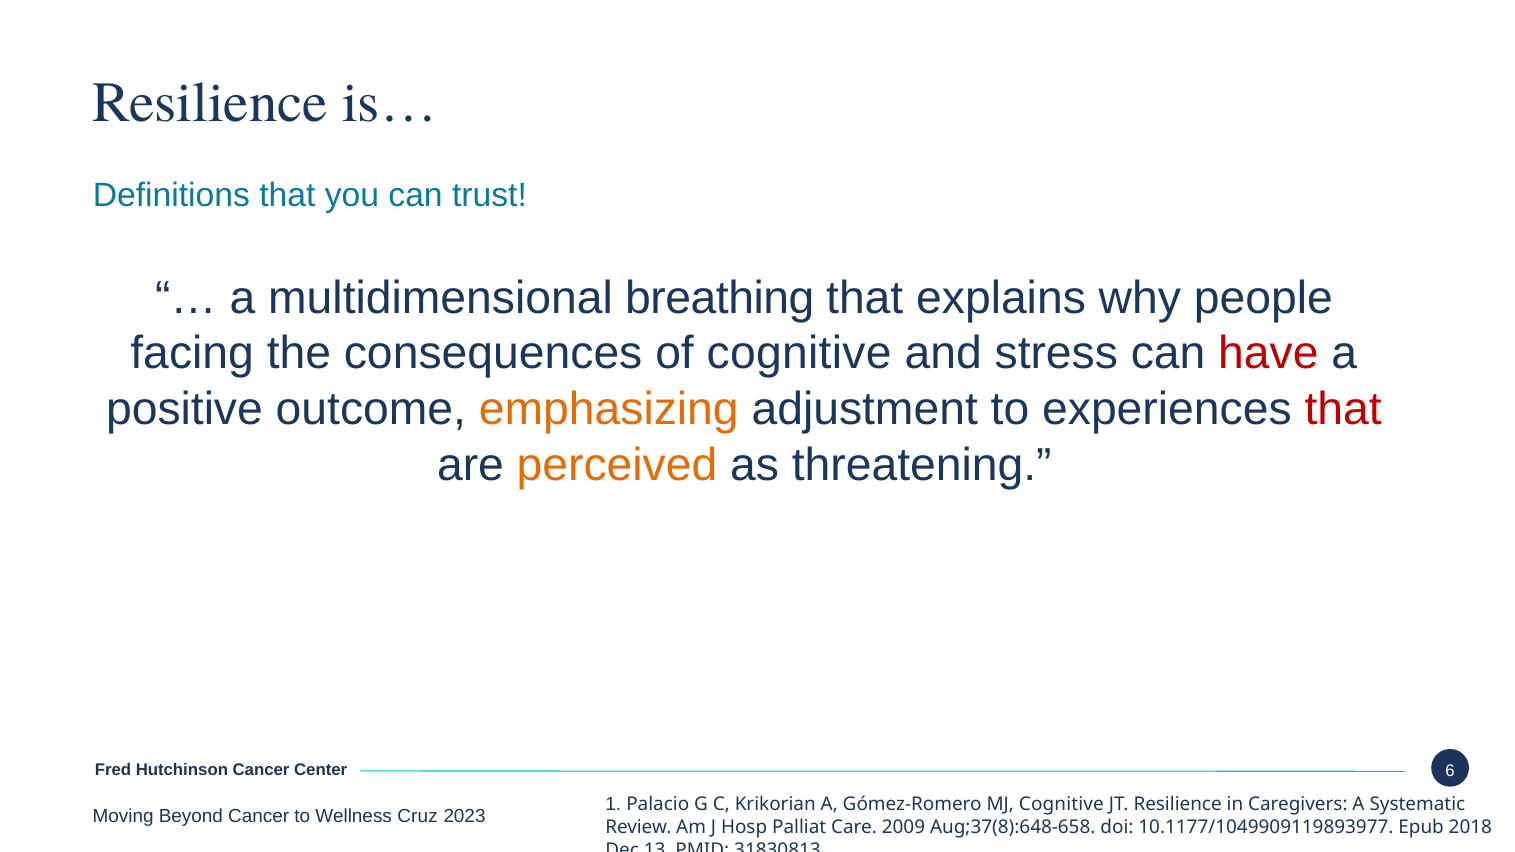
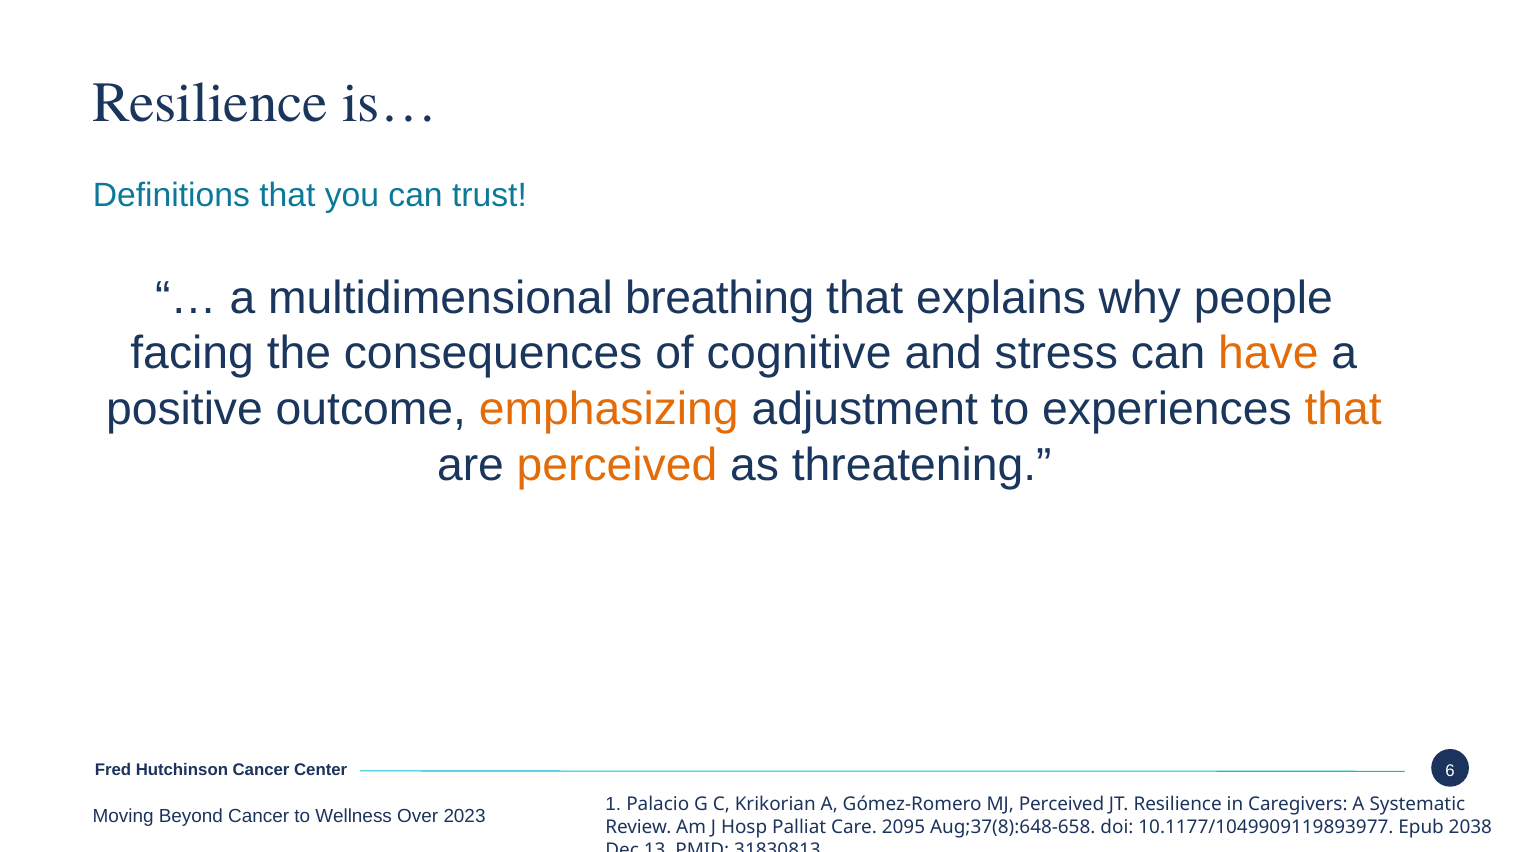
have colour: red -> orange (1268, 354)
that colour: red -> orange (1343, 409)
MJ Cognitive: Cognitive -> Perceived (1062, 805)
Cruz: Cruz -> Over (418, 816)
2009: 2009 -> 2095 (903, 828)
2018: 2018 -> 2038 (1470, 828)
